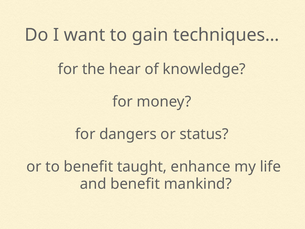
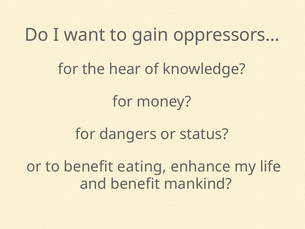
techniques…: techniques… -> oppressors… (226, 35)
taught: taught -> eating (142, 167)
